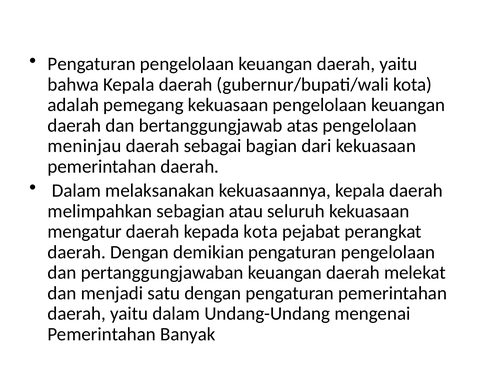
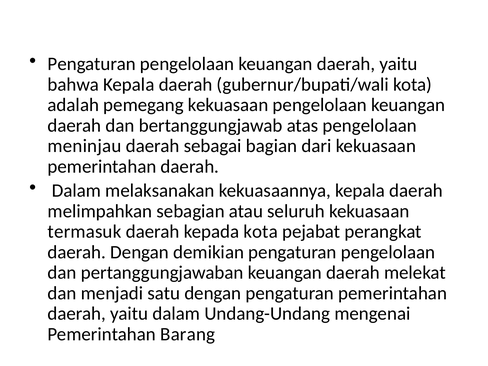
mengatur: mengatur -> termasuk (84, 232)
Banyak: Banyak -> Barang (188, 334)
